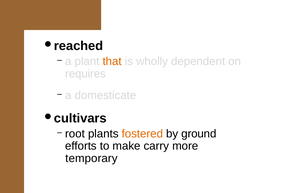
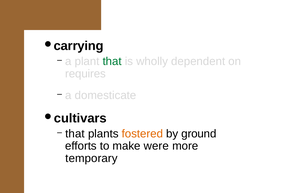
reached: reached -> carrying (79, 46)
that colour: orange -> green (112, 61)
root: root -> that (75, 133)
carry: carry -> were (156, 146)
